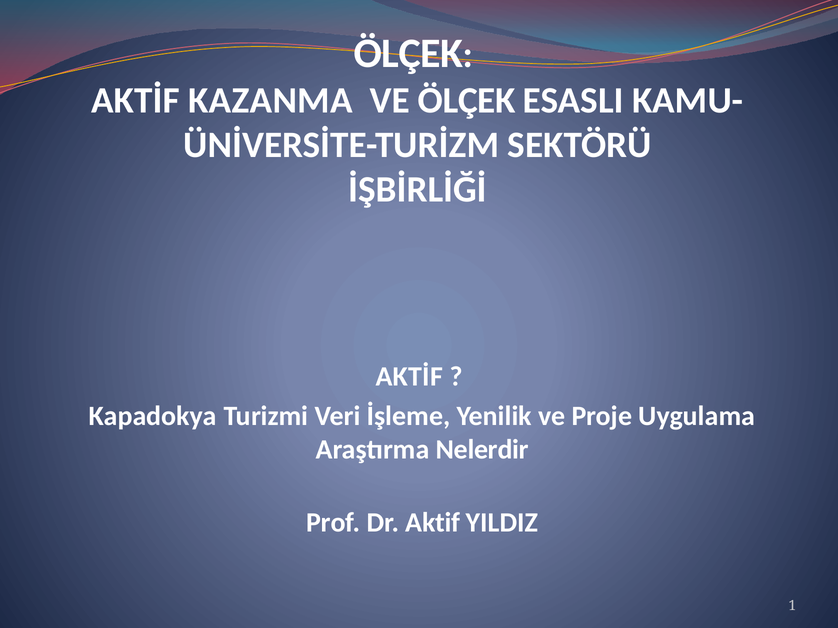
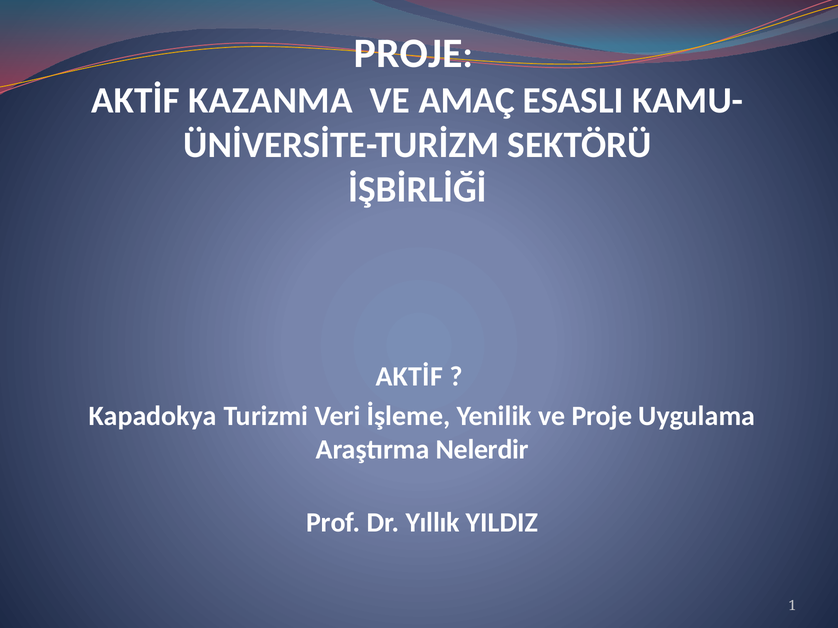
ÖLÇEK: ÖLÇEK -> PROJE (408, 53)
VE ÖLÇEK: ÖLÇEK -> AMAÇ (467, 100)
Aktif: Aktif -> Yıllık (433, 523)
